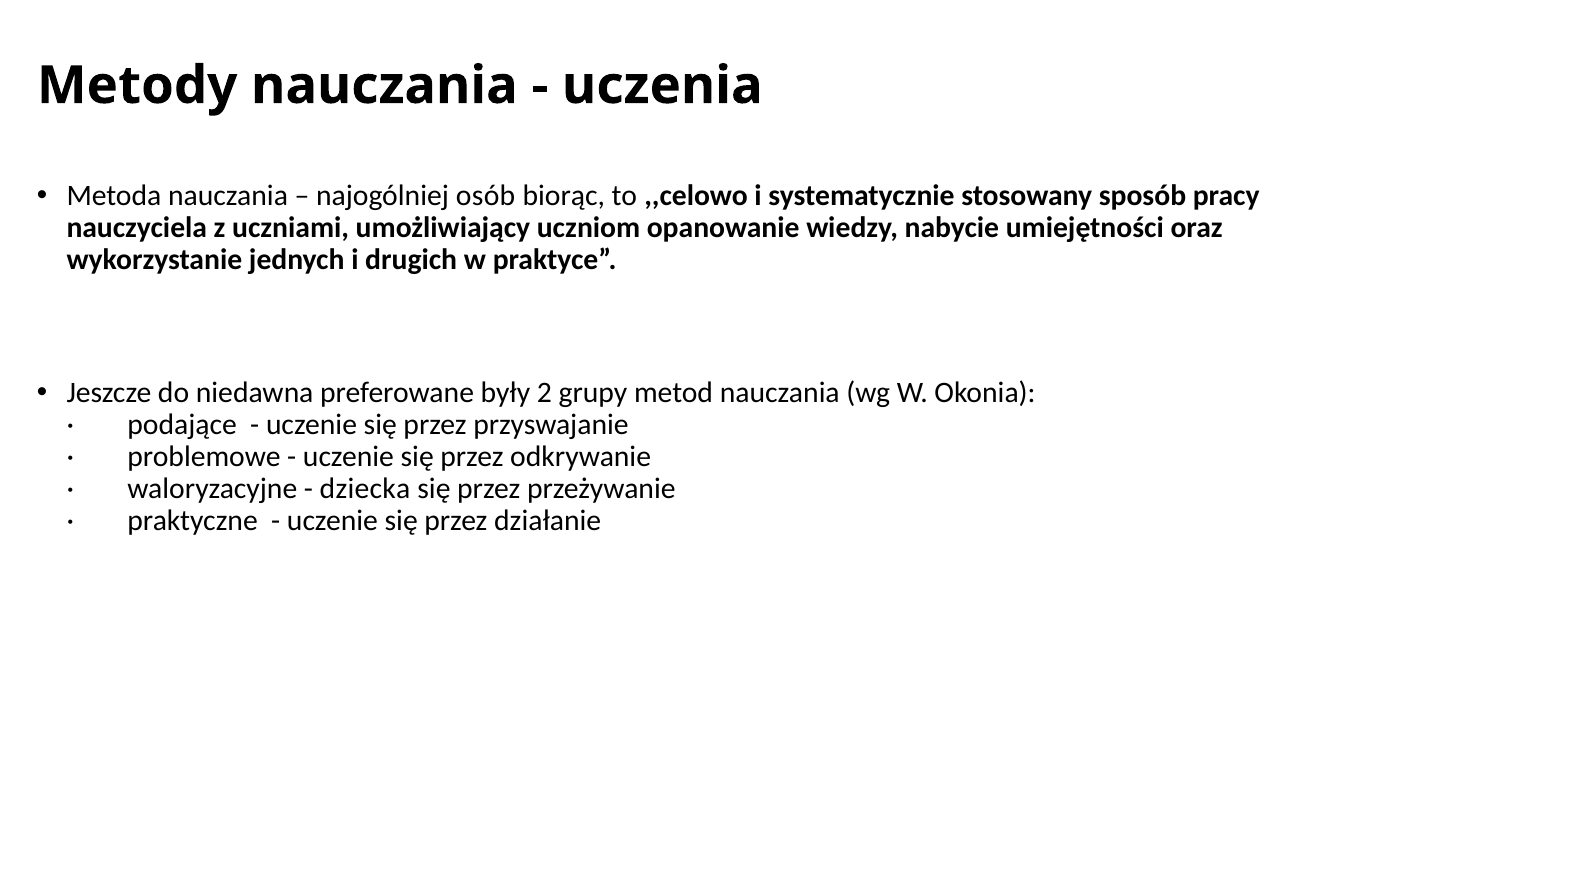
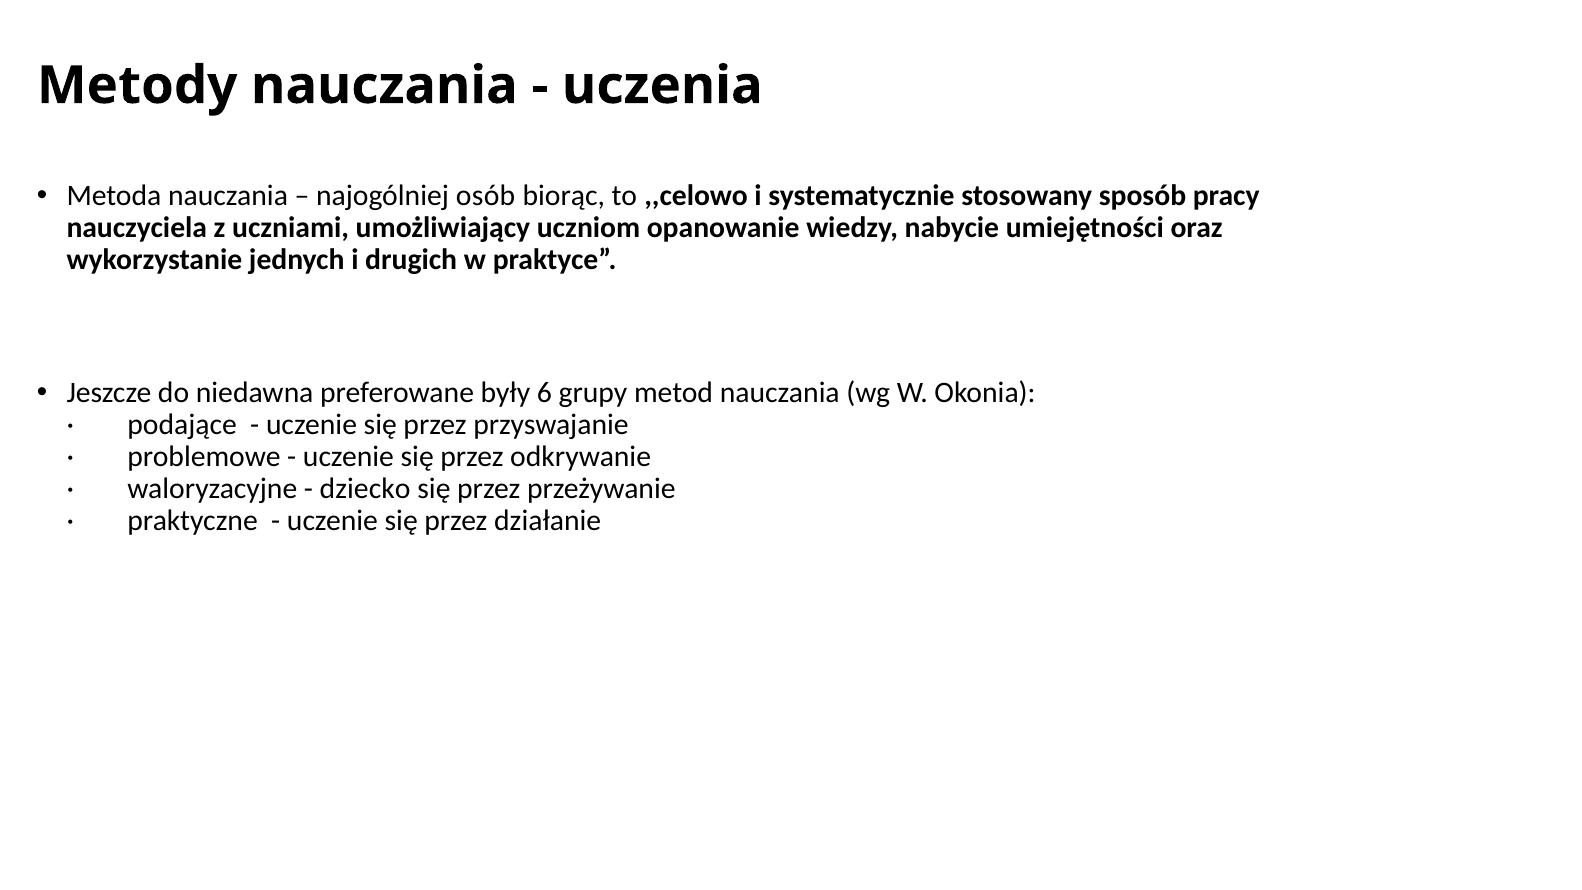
2: 2 -> 6 (544, 393)
dziecka: dziecka -> dziecko (365, 489)
